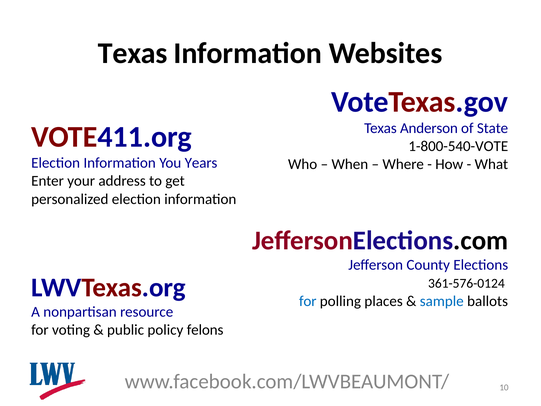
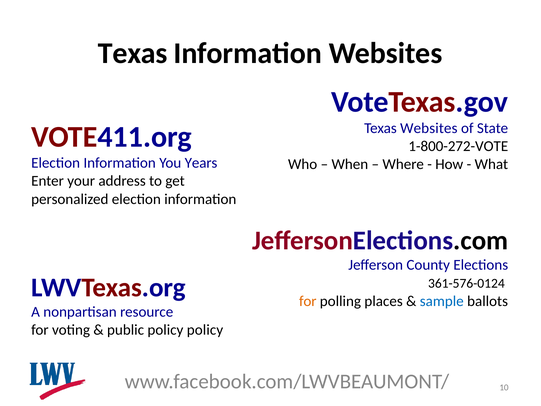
Texas Anderson: Anderson -> Websites (429, 128)
1-800-540-VOTE: 1-800-540-VOTE -> 1-800-272-VOTE (458, 146)
for colour: blue -> orange (308, 301)
policy felons: felons -> policy (205, 330)
